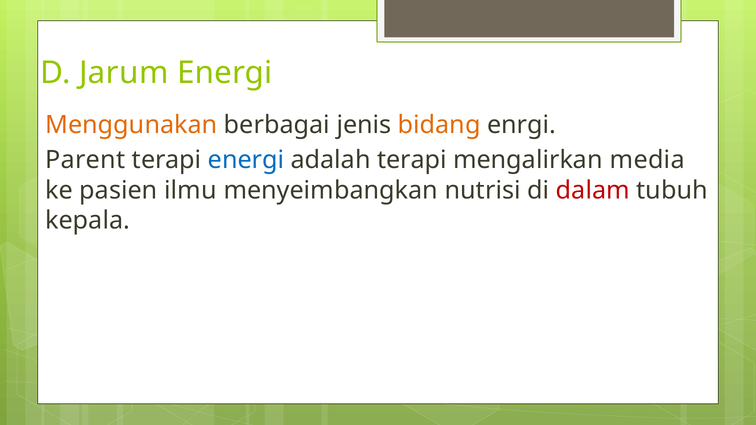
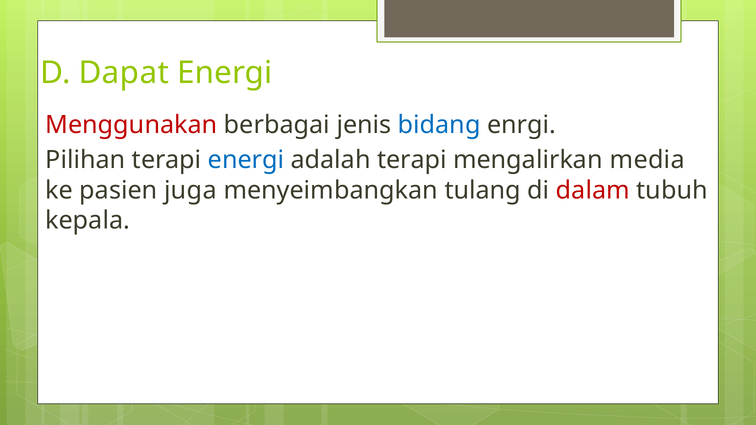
Jarum: Jarum -> Dapat (124, 73)
Menggunakan colour: orange -> red (131, 125)
bidang colour: orange -> blue (439, 125)
Parent: Parent -> Pilihan (85, 160)
ilmu: ilmu -> juga (190, 190)
nutrisi: nutrisi -> tulang (483, 190)
